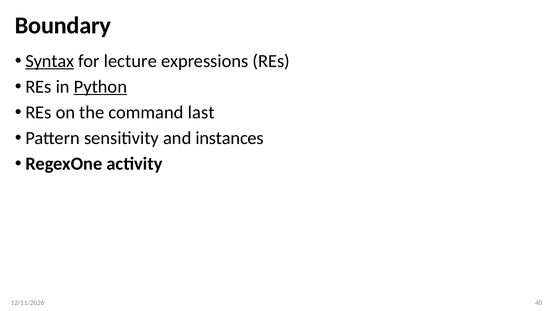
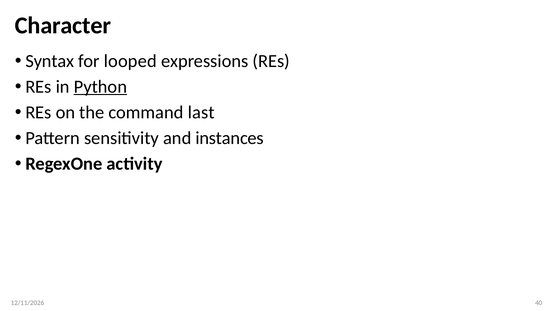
Boundary: Boundary -> Character (63, 25)
Syntax underline: present -> none (50, 61)
lecture: lecture -> looped (130, 61)
